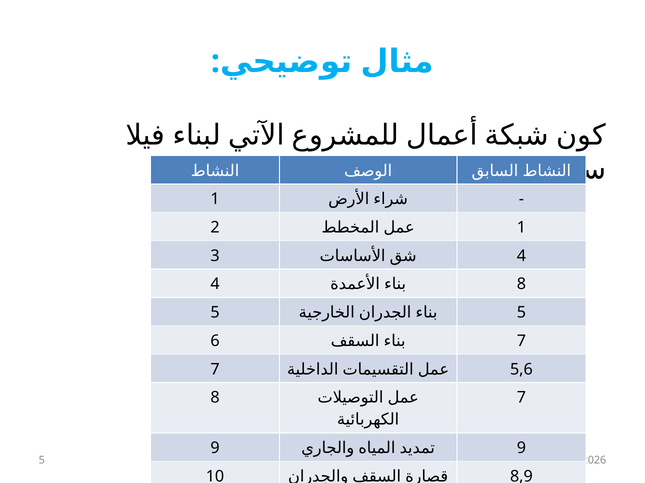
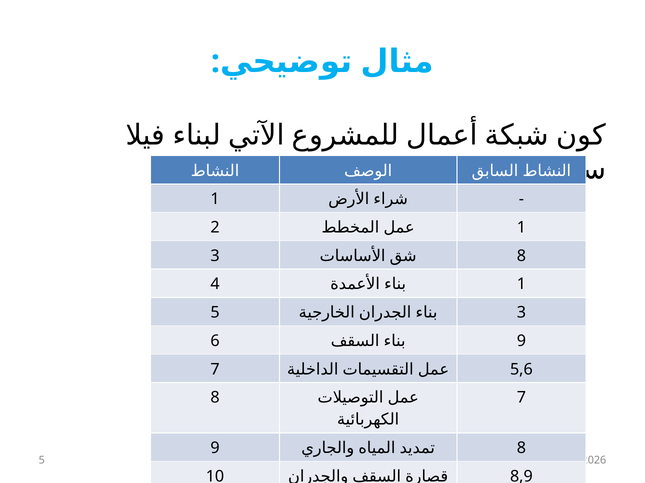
4: 4 -> 8 (521, 256)
8: 8 -> 1 (521, 285)
5: 5 -> 3 (521, 313)
7: 7 -> 9 (521, 341)
9: 9 -> 8 (521, 449)
